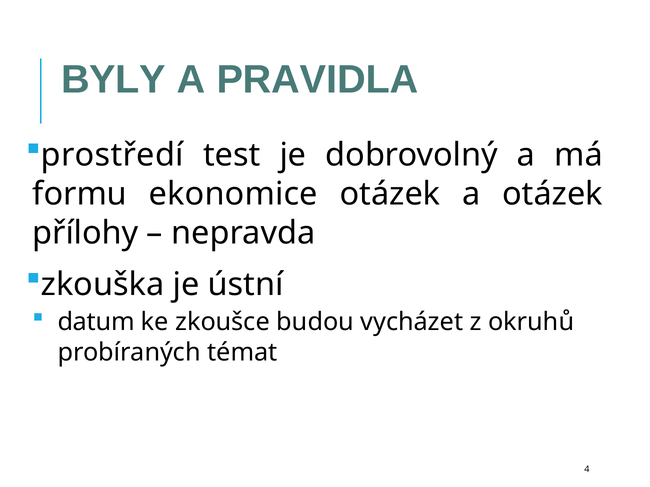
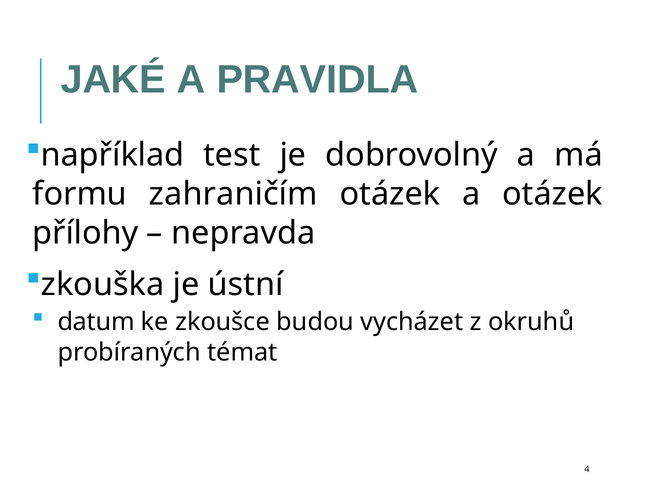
BYLY: BYLY -> JAKÉ (113, 80)
prostředí: prostředí -> například (113, 155)
ekonomice: ekonomice -> zahraničím (233, 194)
